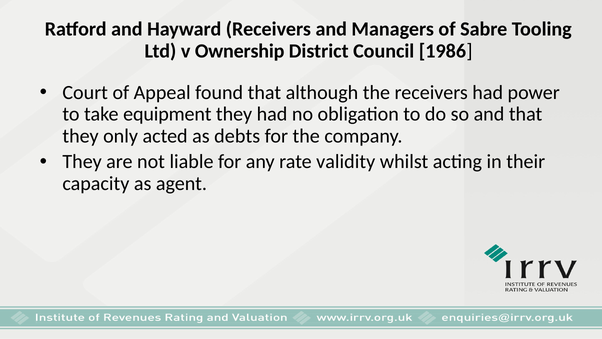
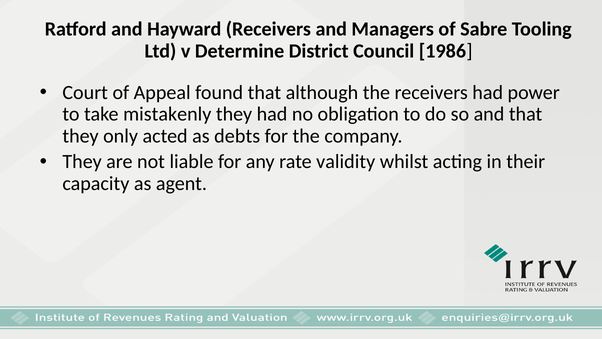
Ownership: Ownership -> Determine (240, 51)
equipment: equipment -> mistakenly (167, 114)
